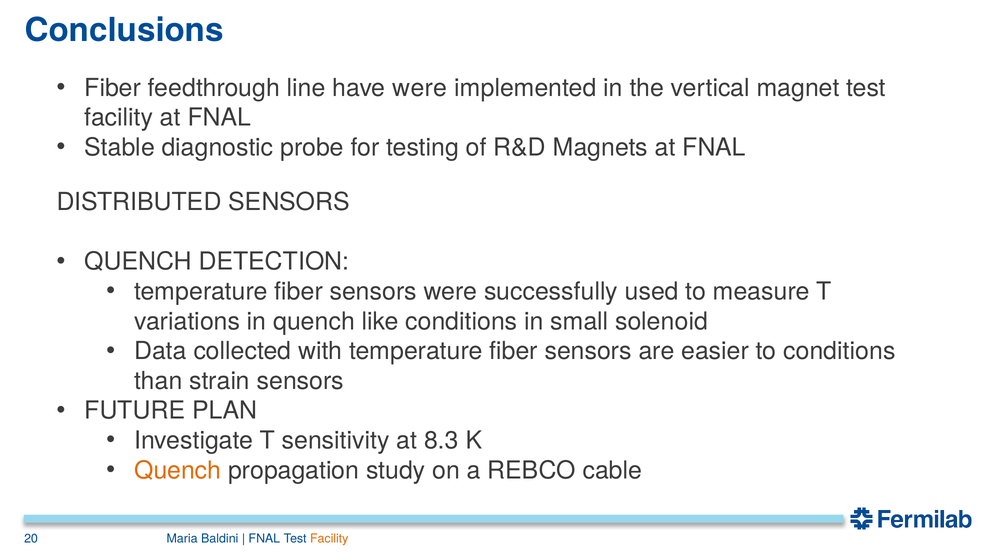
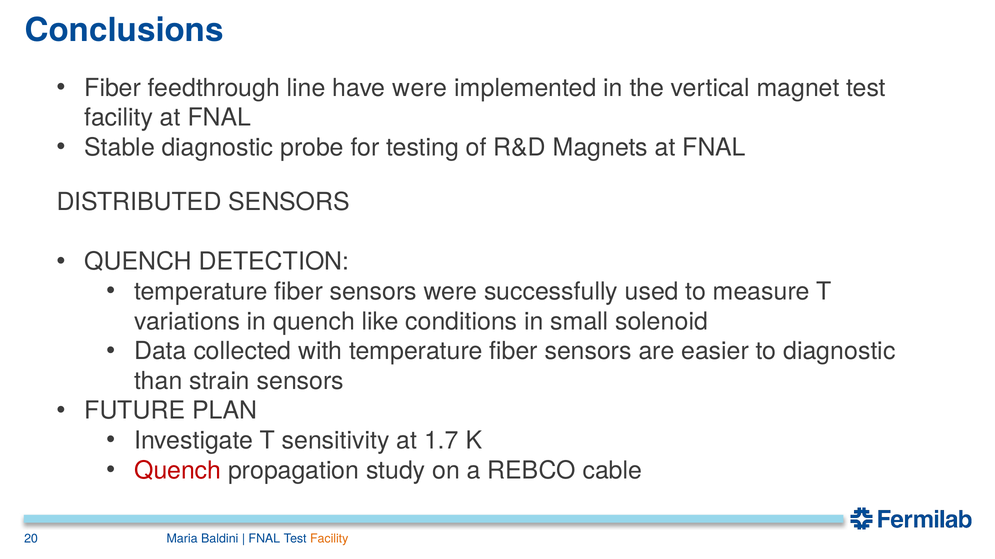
to conditions: conditions -> diagnostic (839, 352)
8.3: 8.3 -> 1.7 (441, 441)
Quench colour: orange -> red (178, 471)
